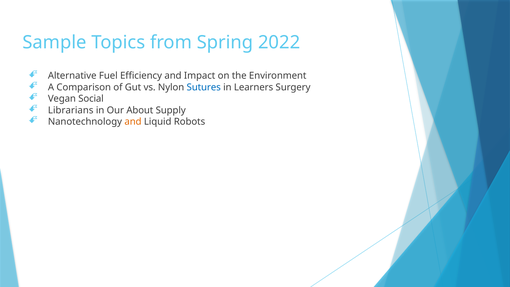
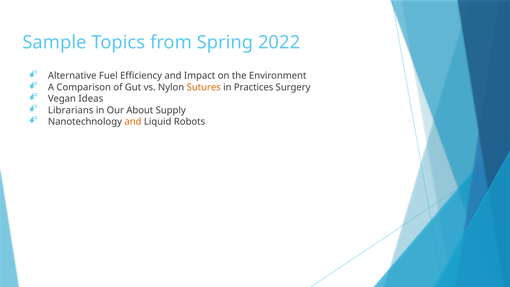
Sutures colour: blue -> orange (204, 87)
Learners: Learners -> Practices (254, 87)
Social: Social -> Ideas (91, 99)
